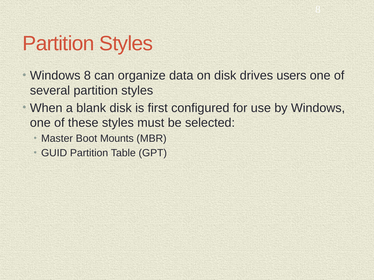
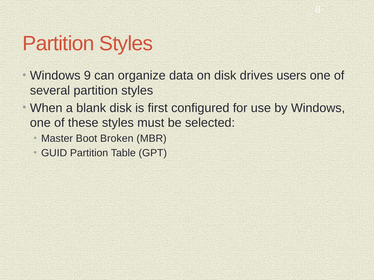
Windows 8: 8 -> 9 (87, 76)
Mounts: Mounts -> Broken (117, 139)
